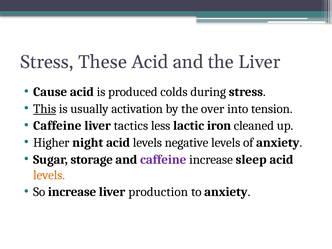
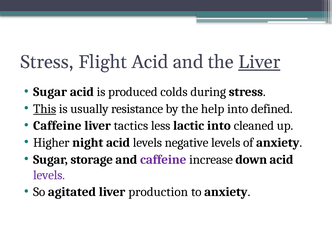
These: These -> Flight (103, 62)
Liver underline: none -> present (259, 62)
Cause: Cause -> Sugar (50, 92)
activation: activation -> resistance (137, 109)
over: over -> help (213, 109)
tension: tension -> defined (272, 109)
lactic iron: iron -> into (219, 126)
sleep: sleep -> down (251, 160)
levels colour: orange -> purple (49, 175)
So increase: increase -> agitated (72, 192)
